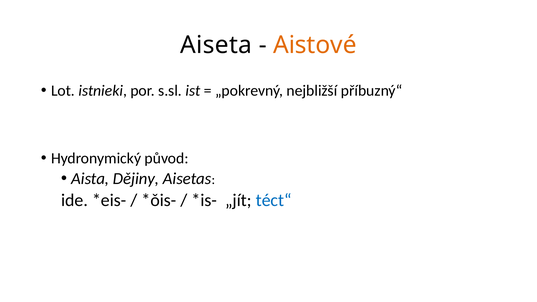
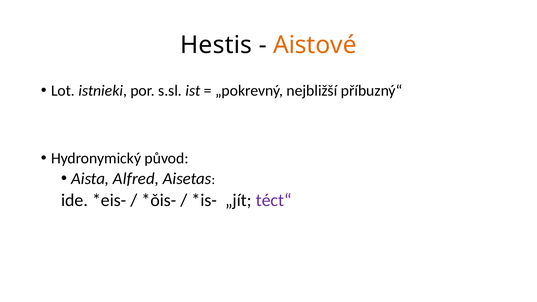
Aiseta: Aiseta -> Hestis (216, 45)
Dějiny: Dějiny -> Alfred (136, 179)
téct“ colour: blue -> purple (274, 200)
